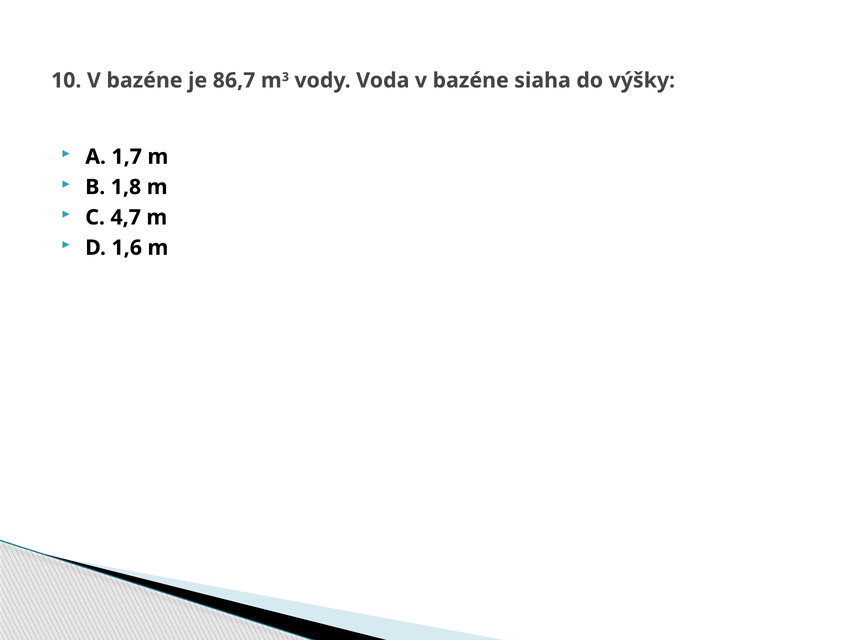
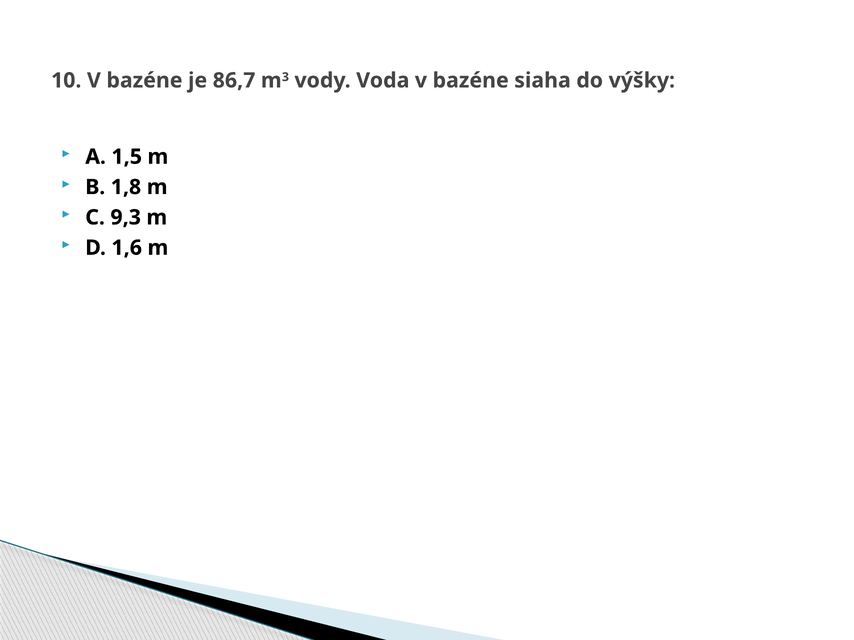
1,7: 1,7 -> 1,5 (127, 157)
4,7: 4,7 -> 9,3 (126, 218)
